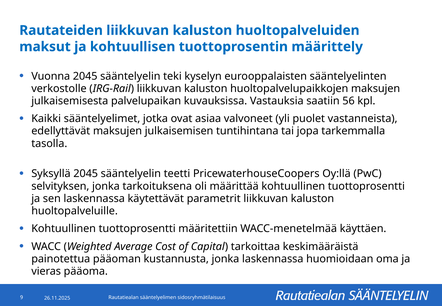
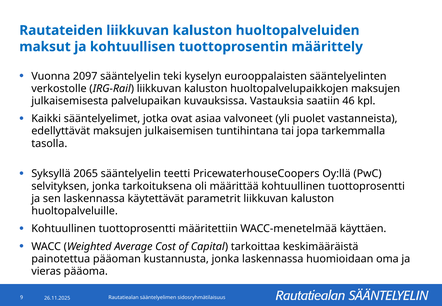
Vuonna 2045: 2045 -> 2097 (85, 76)
56: 56 -> 46 (349, 101)
Syksyllä 2045: 2045 -> 2065 (86, 174)
